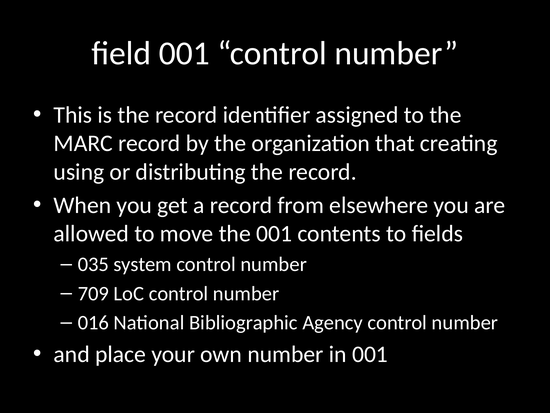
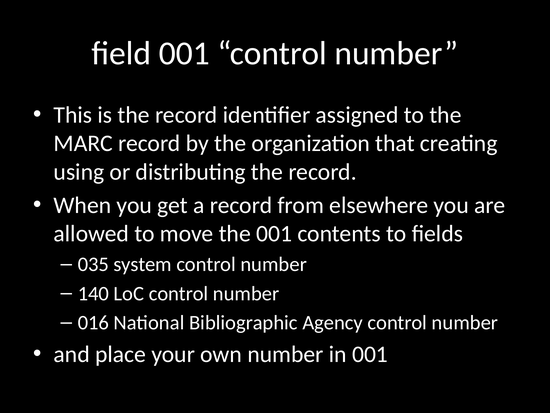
709: 709 -> 140 (93, 293)
